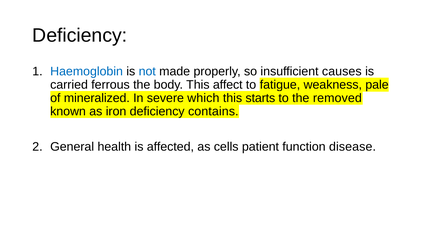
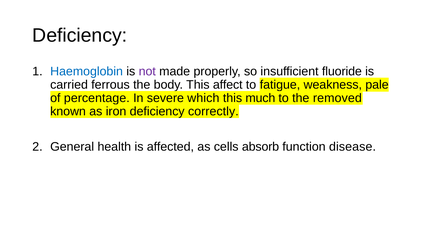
not colour: blue -> purple (147, 72)
causes: causes -> fluoride (342, 72)
mineralized: mineralized -> percentage (97, 98)
starts: starts -> much (260, 98)
contains: contains -> correctly (213, 112)
patient: patient -> absorb (261, 147)
